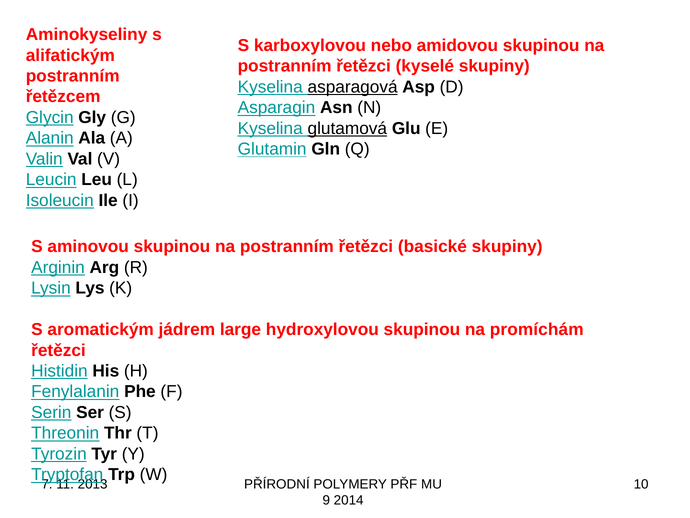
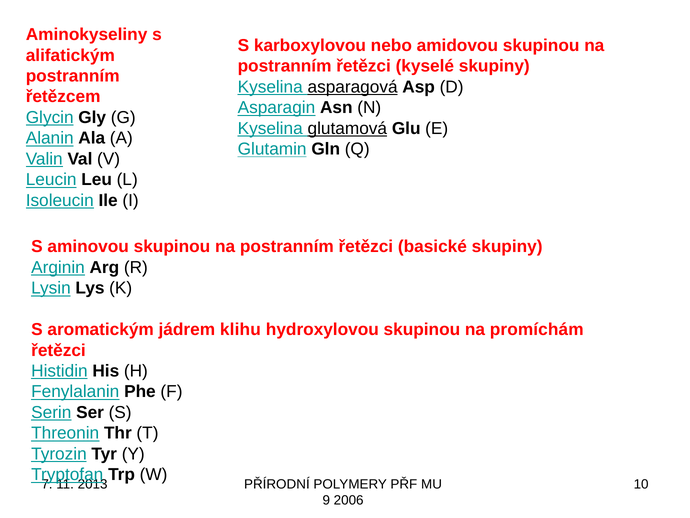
large: large -> klihu (240, 329)
2014: 2014 -> 2006 (349, 500)
